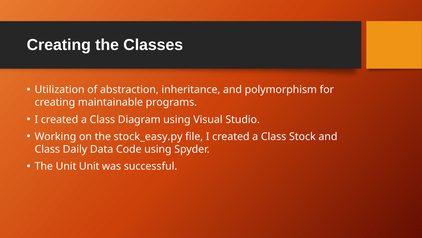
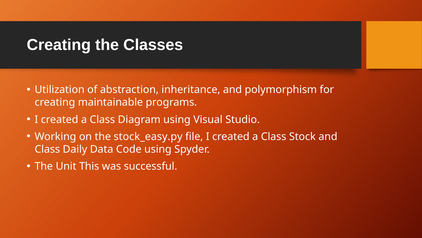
Unit Unit: Unit -> This (89, 166)
